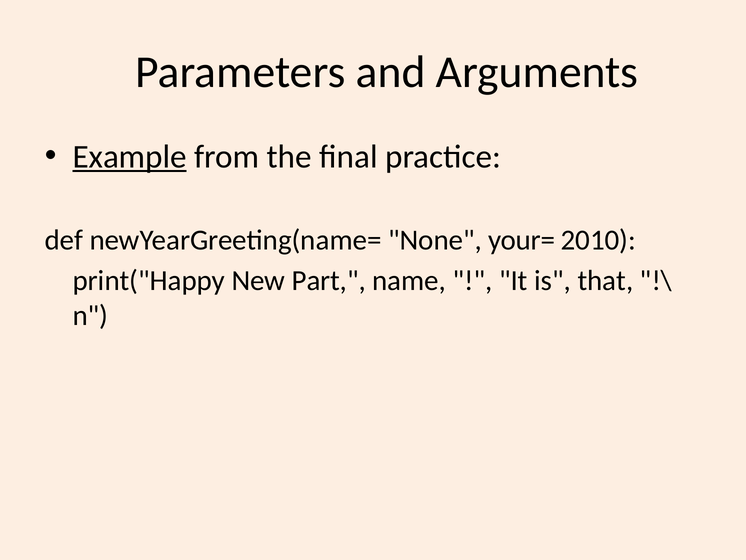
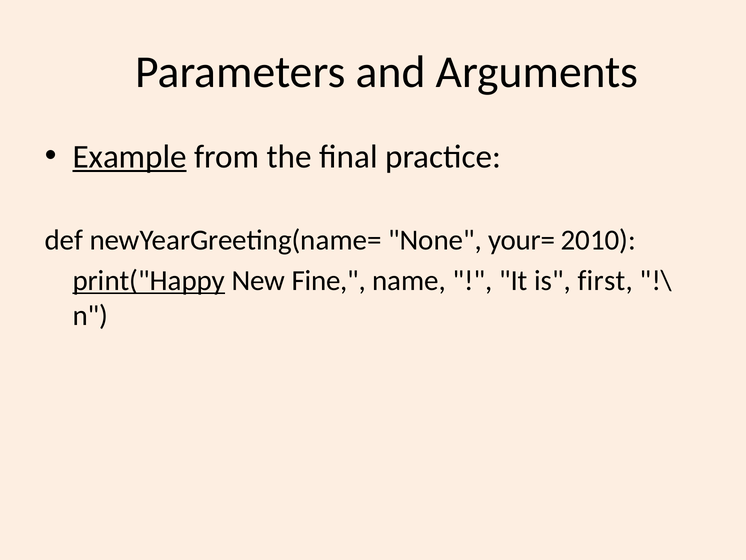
print("Happy underline: none -> present (149, 280)
Part: Part -> Fine (329, 280)
that: that -> first (605, 280)
